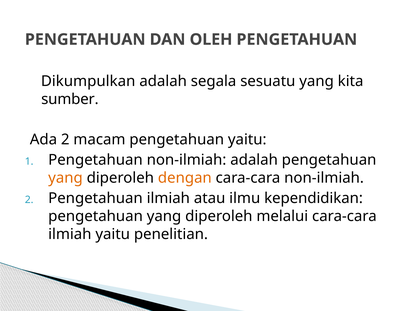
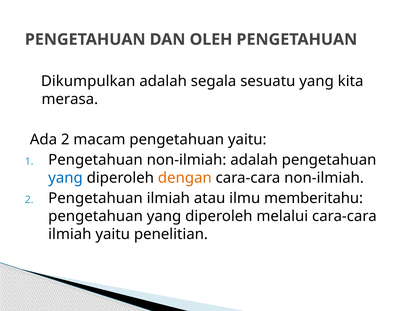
sumber: sumber -> merasa (70, 99)
yang colour: orange -> blue (66, 178)
kependidikan: kependidikan -> memberitahu (314, 198)
